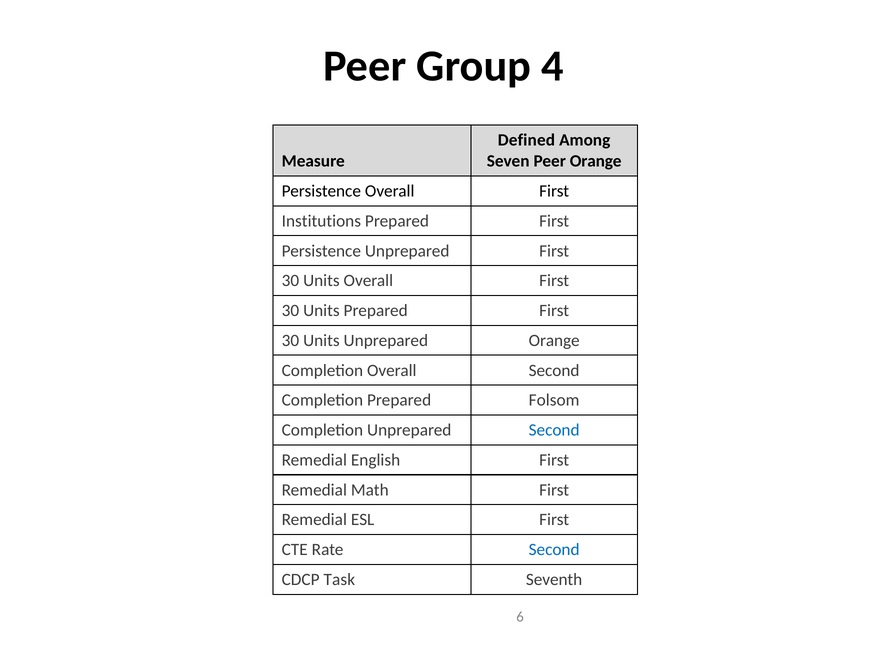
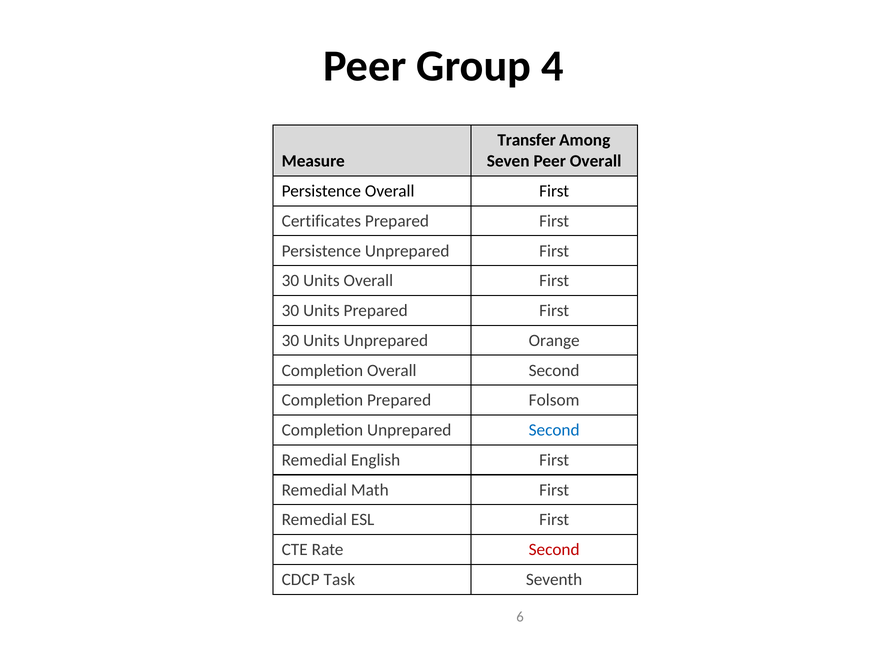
Defined: Defined -> Transfer (527, 140)
Peer Orange: Orange -> Overall (596, 161)
Institutions: Institutions -> Certificates (321, 221)
Second colour: blue -> red (554, 550)
